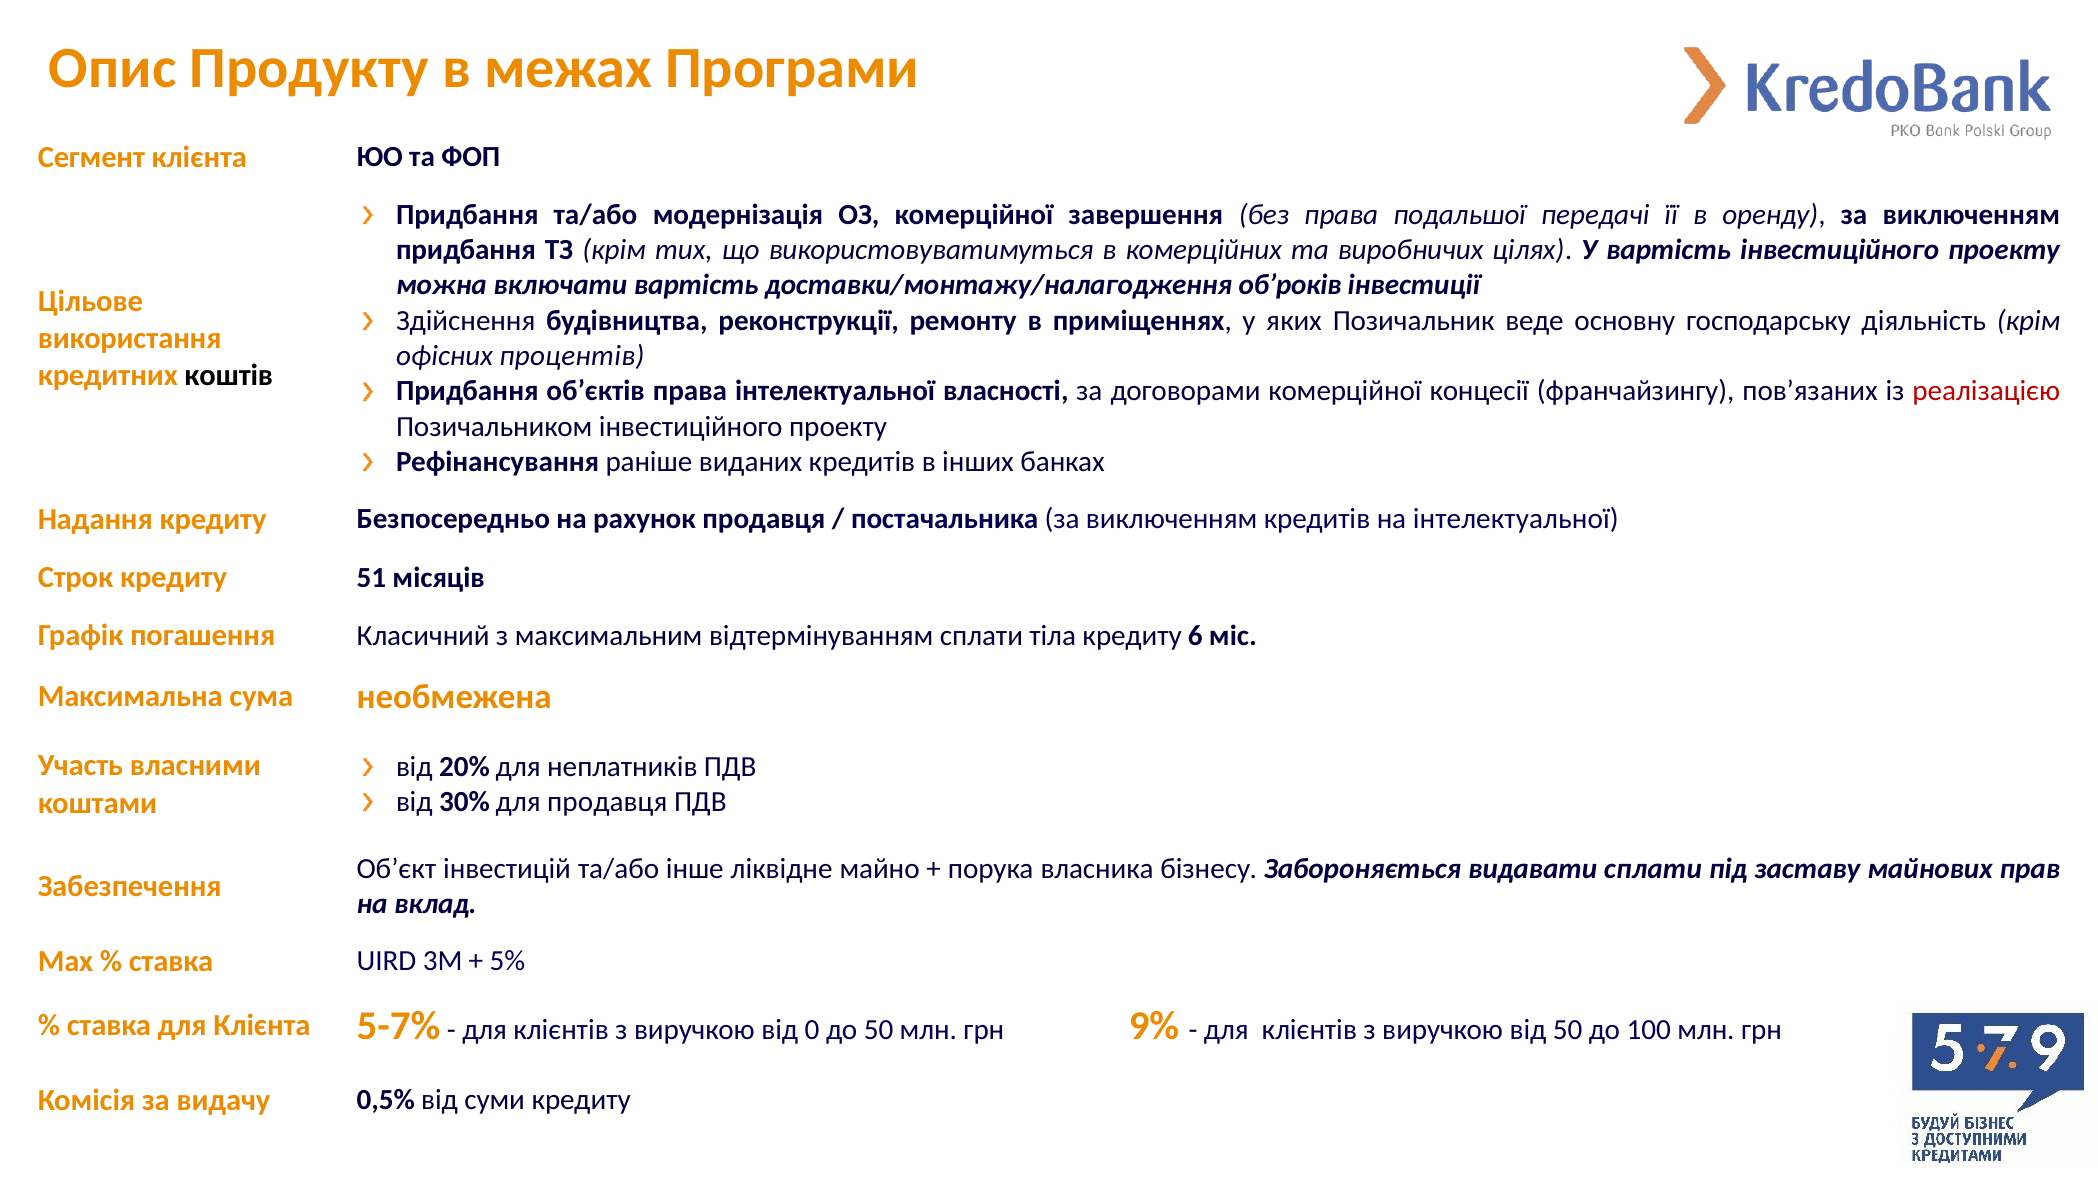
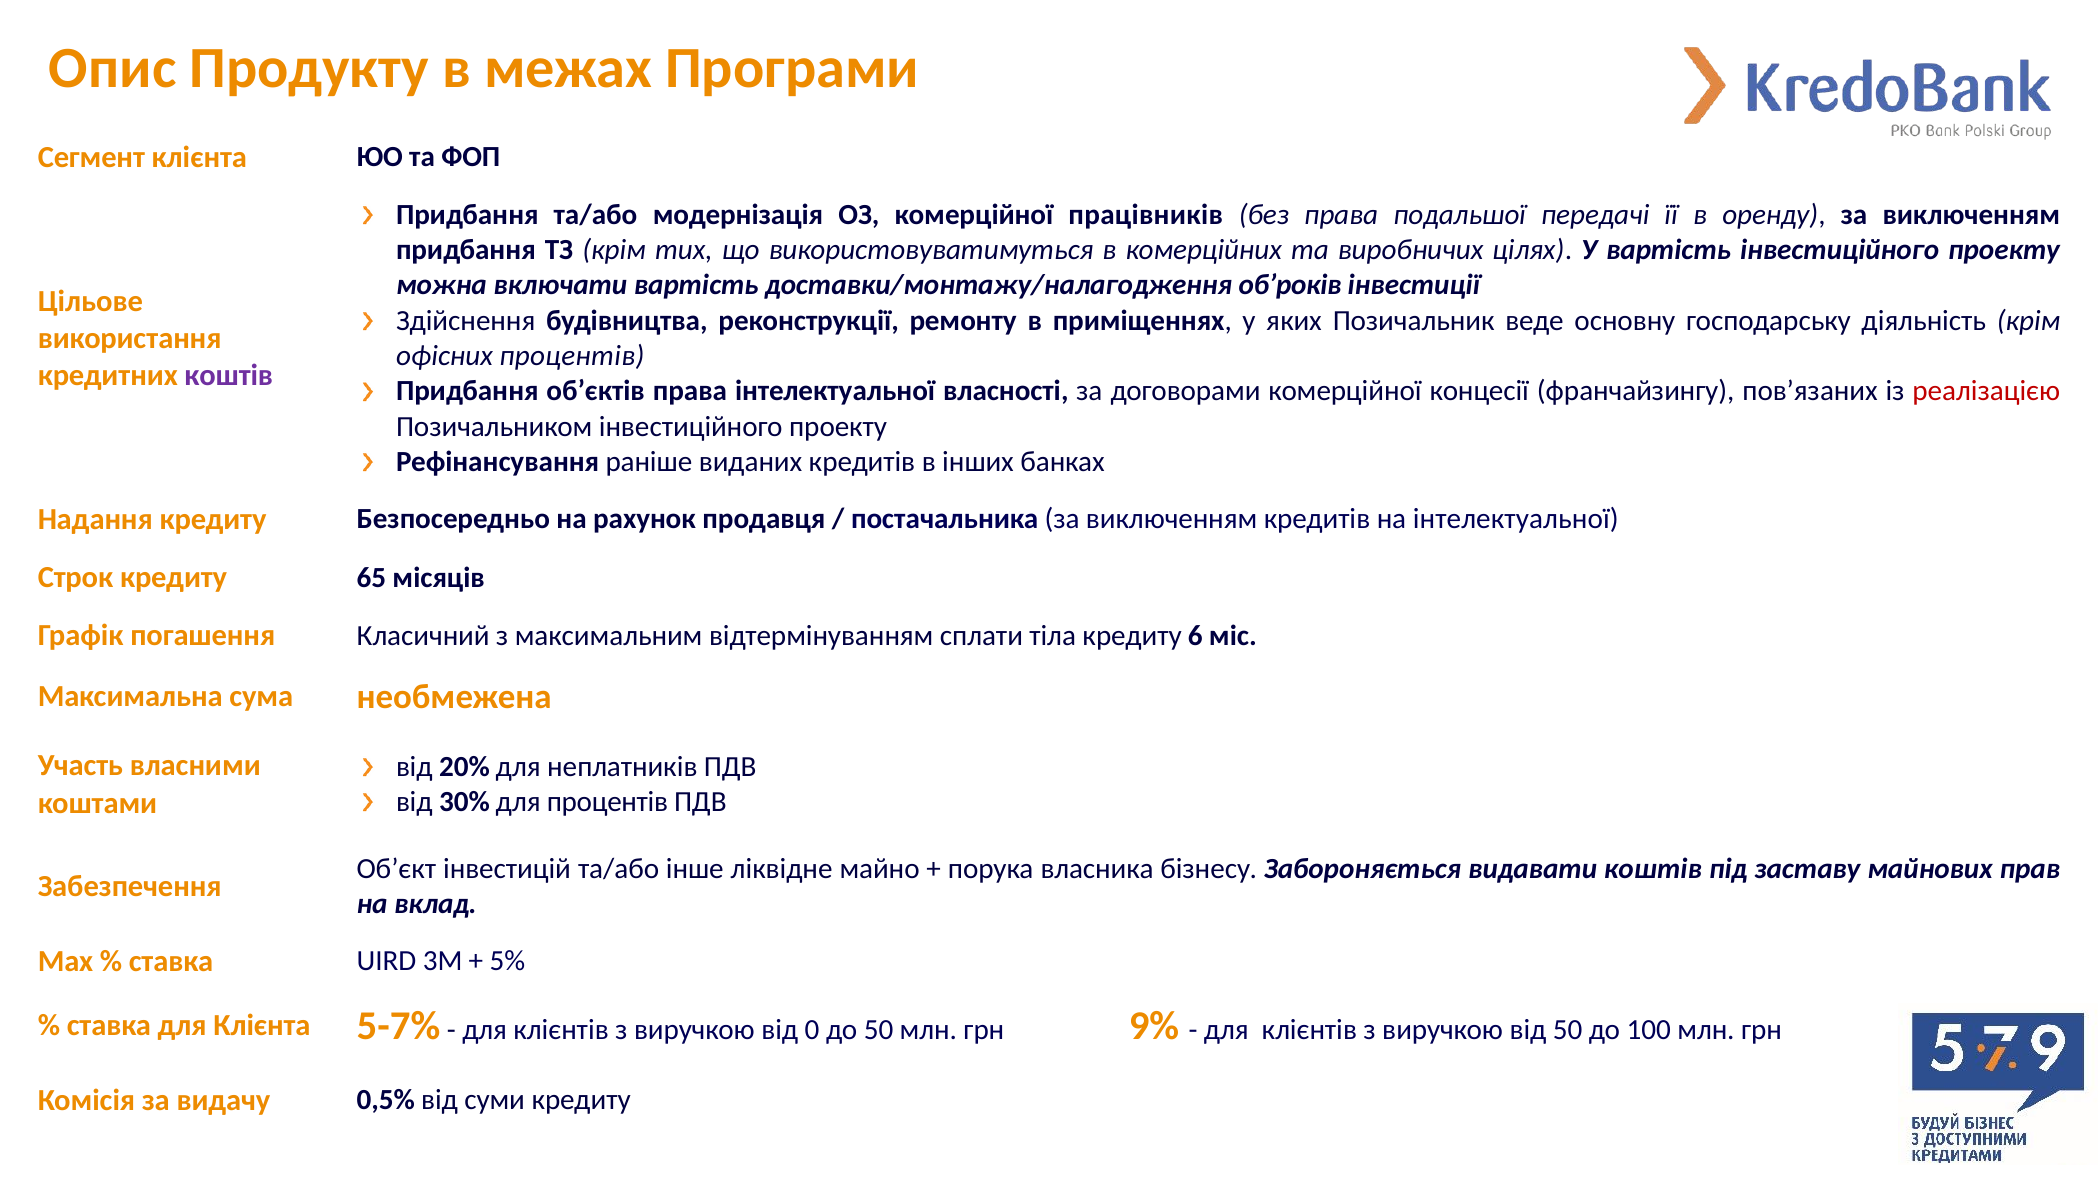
завершення: завершення -> працівників (1146, 215)
коштів colour: black -> purple (229, 376)
51: 51 -> 65 (371, 578)
для продавця: продавця -> процентів (607, 802)
видавати сплати: сплати -> коштів (1653, 869)
